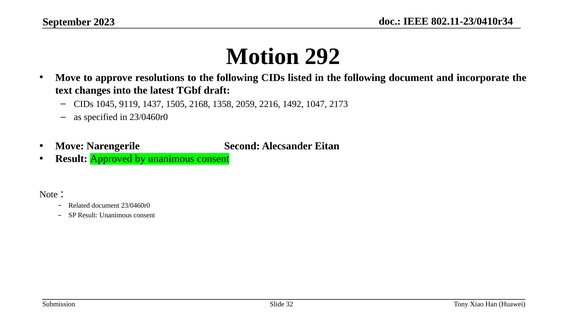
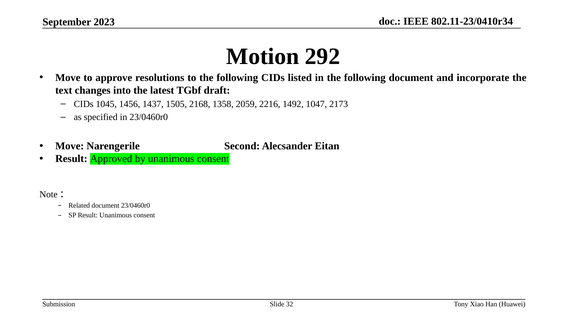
9119: 9119 -> 1456 (130, 104)
